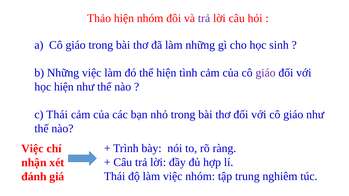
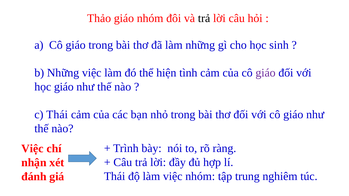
Thảo hiện: hiện -> giáo (124, 18)
trả colour: purple -> black (204, 18)
học hiện: hiện -> giáo (64, 87)
